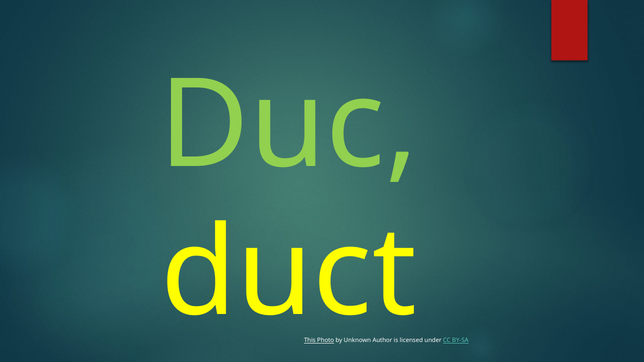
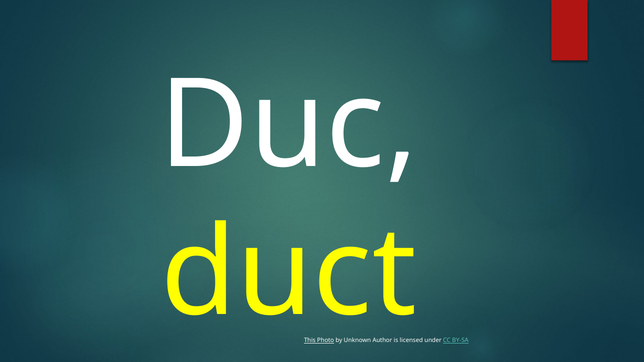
Duc colour: light green -> white (289, 126)
